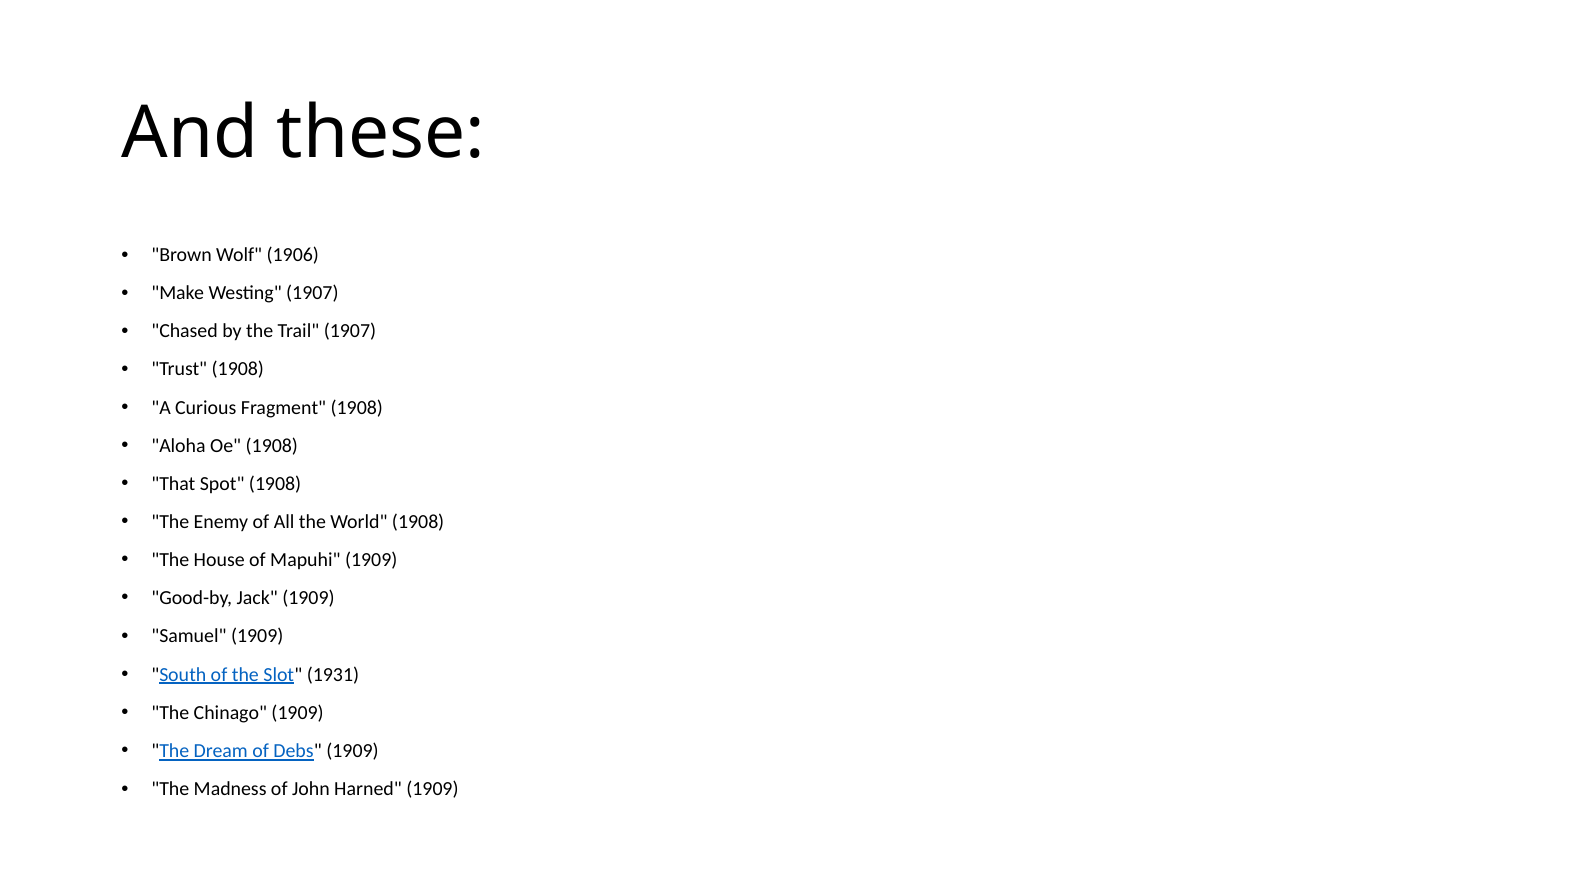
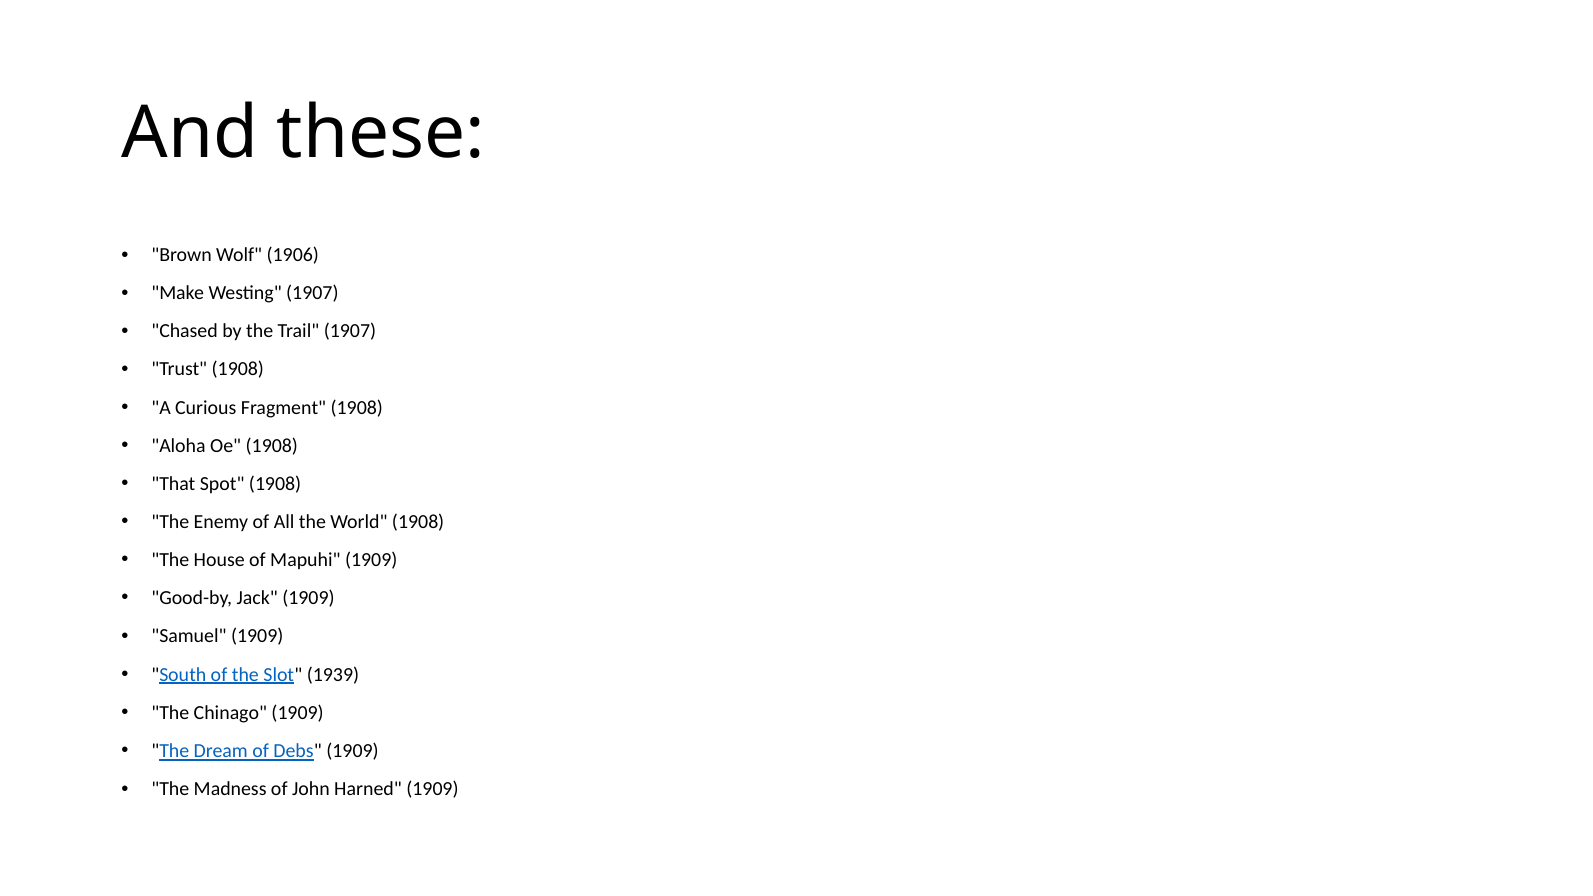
1931: 1931 -> 1939 (333, 675)
